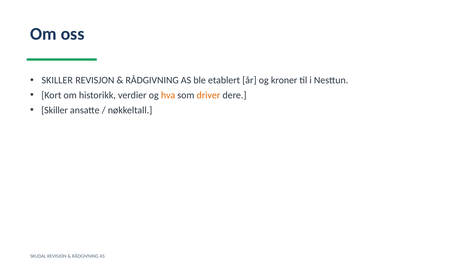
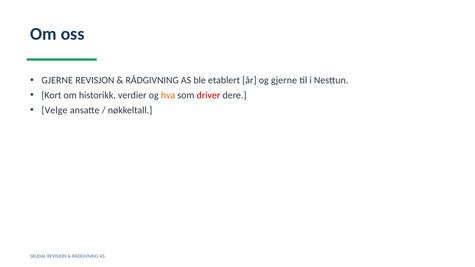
SKILLER: SKILLER -> GJERNE (57, 80)
og kroner: kroner -> gjerne (284, 80)
driver colour: orange -> red (208, 95)
Skiller: Skiller -> Velge (54, 110)
